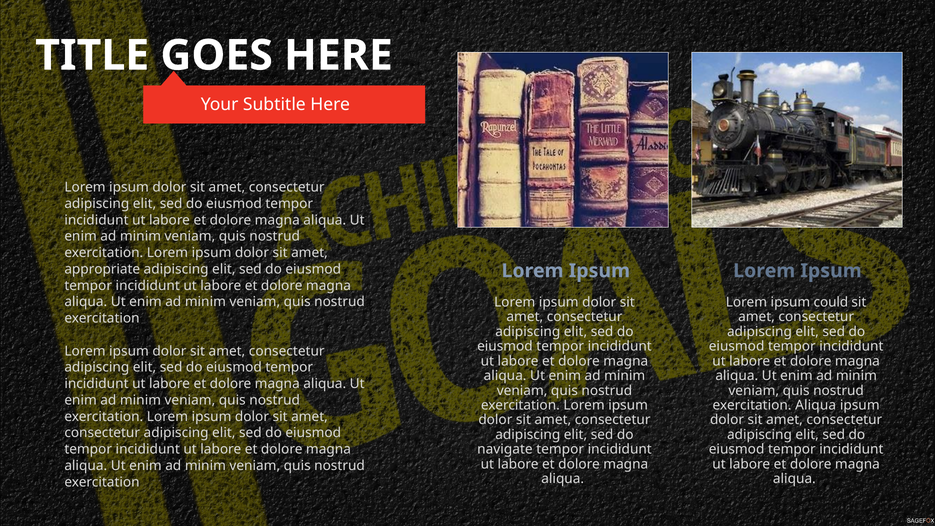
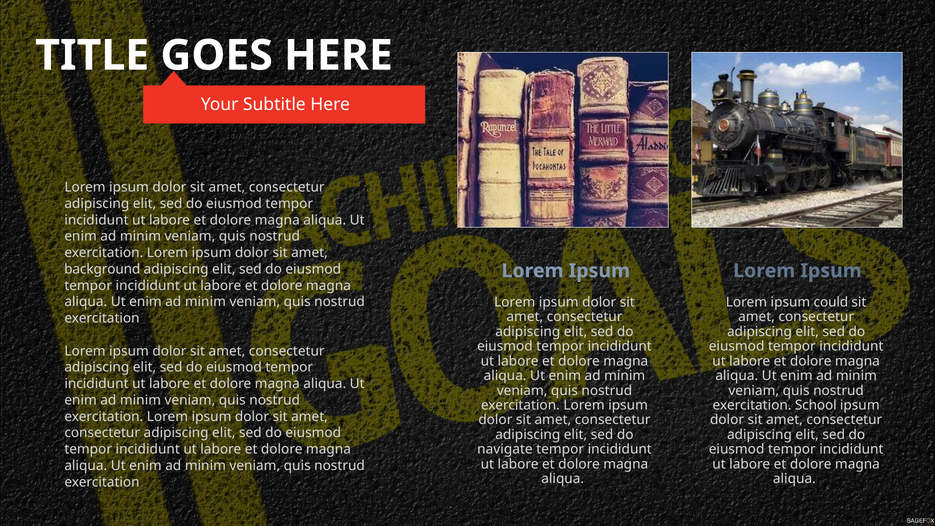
appropriate: appropriate -> background (102, 269)
exercitation Aliqua: Aliqua -> School (816, 405)
